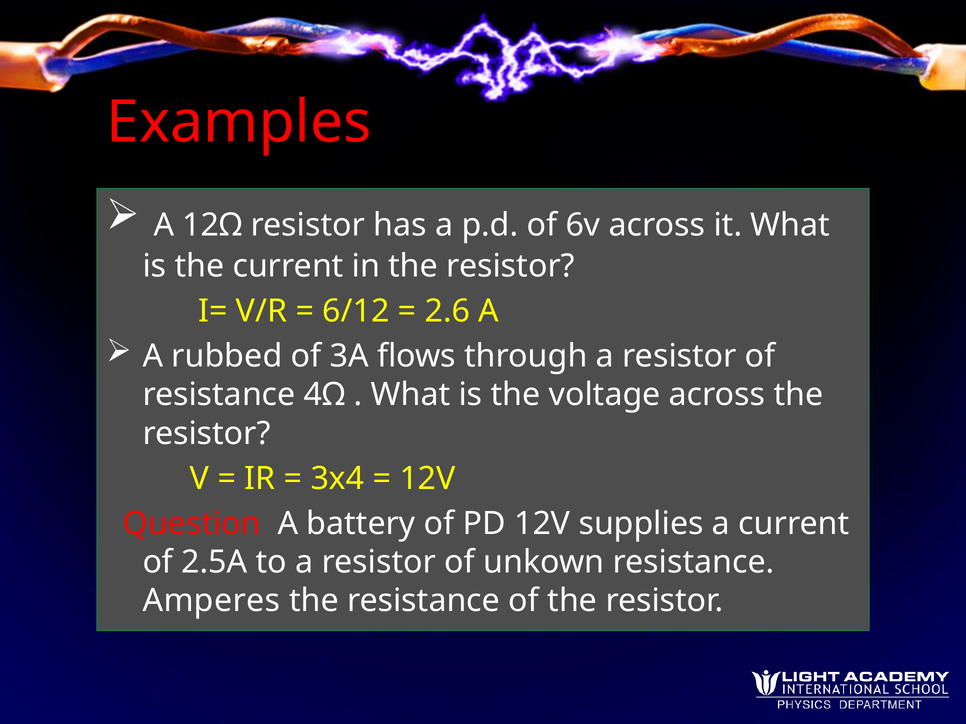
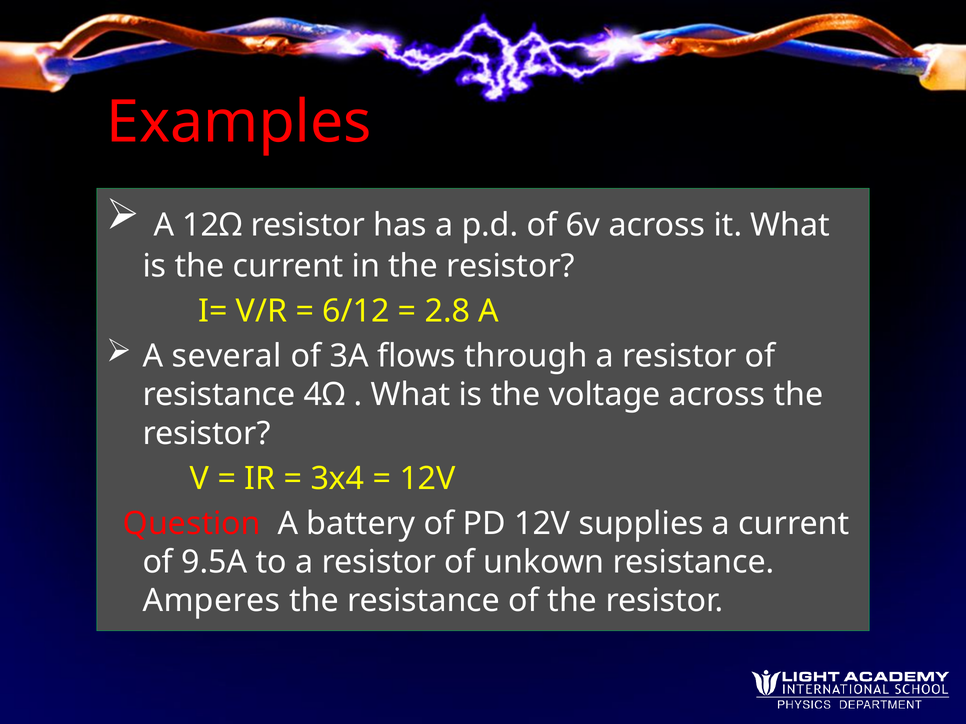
2.6: 2.6 -> 2.8 (447, 311)
rubbed: rubbed -> several (227, 356)
2.5A: 2.5A -> 9.5A (214, 562)
